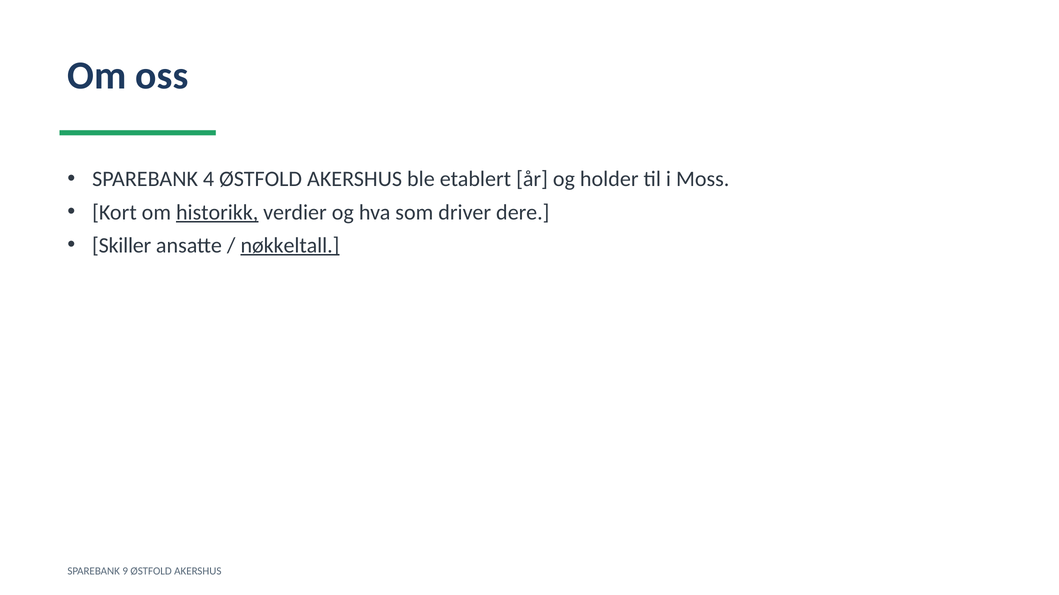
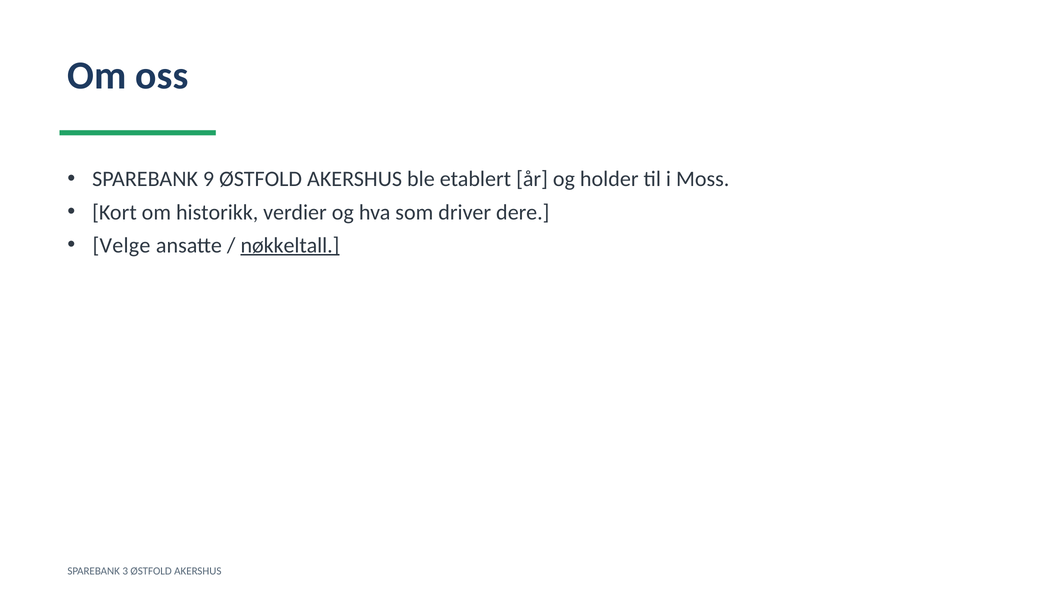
4: 4 -> 9 (209, 179)
historikk underline: present -> none (217, 212)
Skiller: Skiller -> Velge (121, 246)
9: 9 -> 3 (125, 572)
